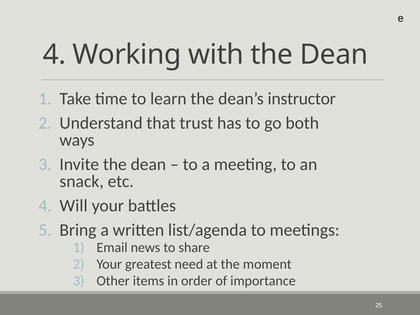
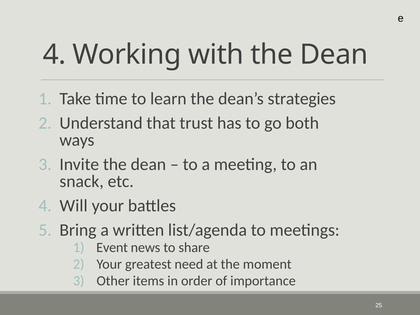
instructor: instructor -> strategies (302, 99)
Email: Email -> Event (112, 248)
